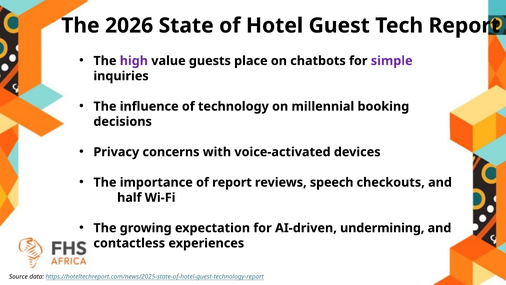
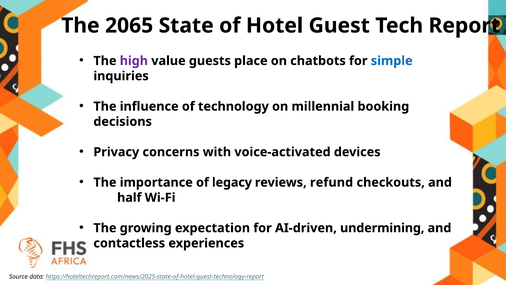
2026: 2026 -> 2065 (129, 26)
simple colour: purple -> blue (392, 61)
of report: report -> legacy (232, 182)
speech: speech -> refund (332, 182)
